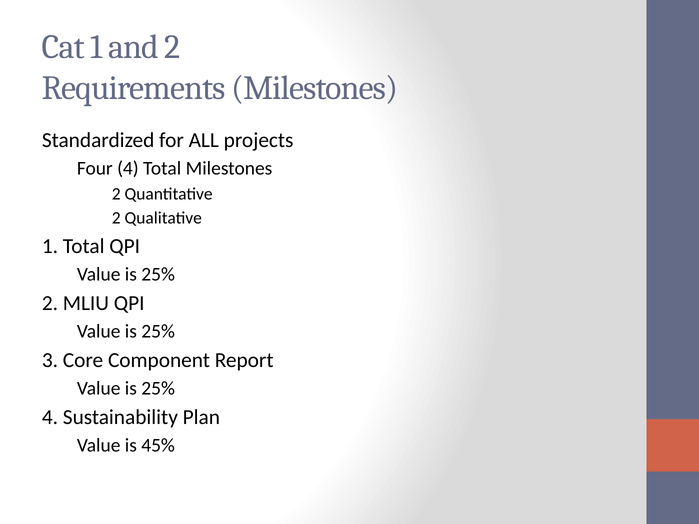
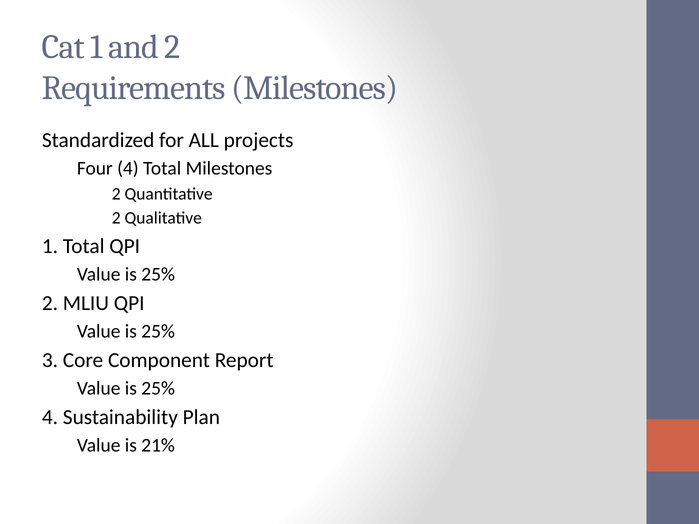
45%: 45% -> 21% (158, 446)
